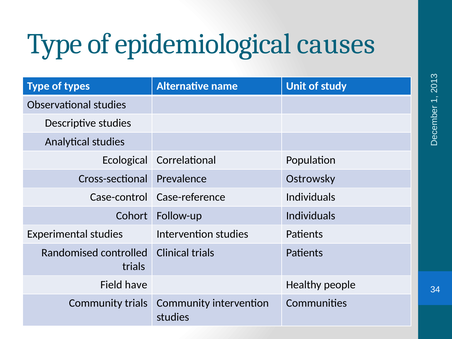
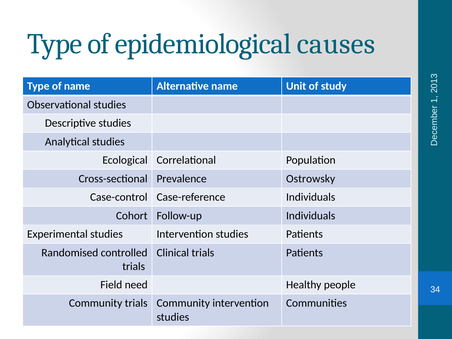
of types: types -> name (77, 86)
have: have -> need (136, 285)
